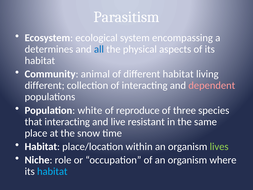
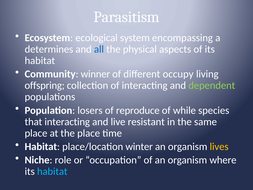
animal: animal -> winner (95, 74)
different habitat: habitat -> occupy (178, 74)
different: different -> offspring (45, 85)
dependent colour: pink -> light green (212, 85)
white: white -> losers (90, 110)
three: three -> while (184, 110)
the snow: snow -> place (89, 133)
within: within -> winter (139, 146)
lives colour: light green -> yellow (219, 146)
